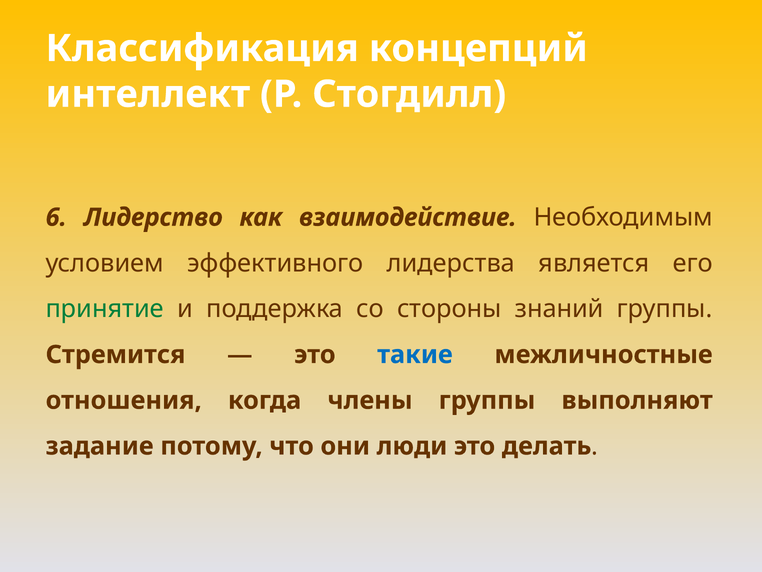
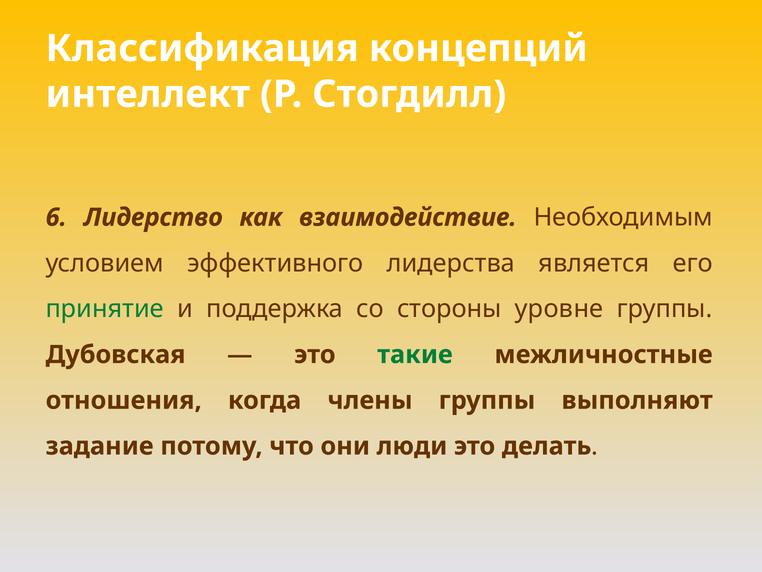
знаний: знаний -> уровне (559, 309)
Стремится: Стремится -> Дубовская (116, 354)
такие colour: blue -> green (415, 354)
